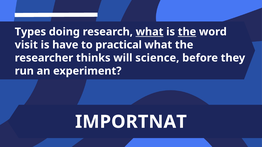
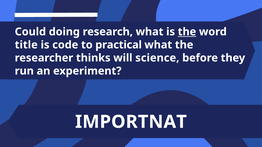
Types: Types -> Could (30, 32)
what underline: present -> none (150, 32)
visit: visit -> title (26, 45)
have: have -> code (65, 45)
